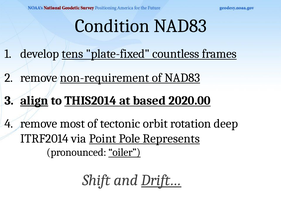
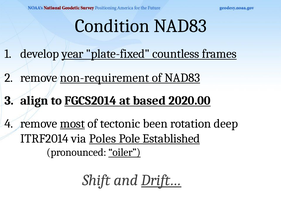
tens: tens -> year (73, 54)
align underline: present -> none (34, 101)
THIS2014: THIS2014 -> FGCS2014 (90, 101)
most underline: none -> present (72, 124)
orbit: orbit -> been (155, 124)
Point: Point -> Poles (103, 139)
Represents: Represents -> Established (171, 139)
